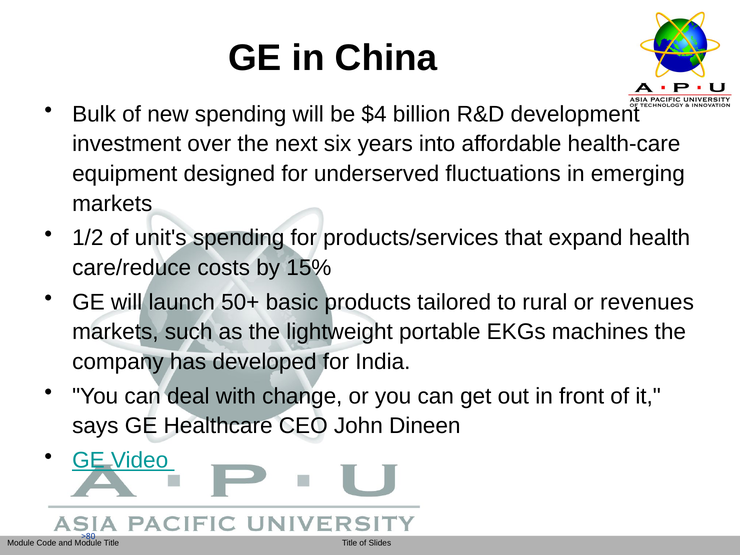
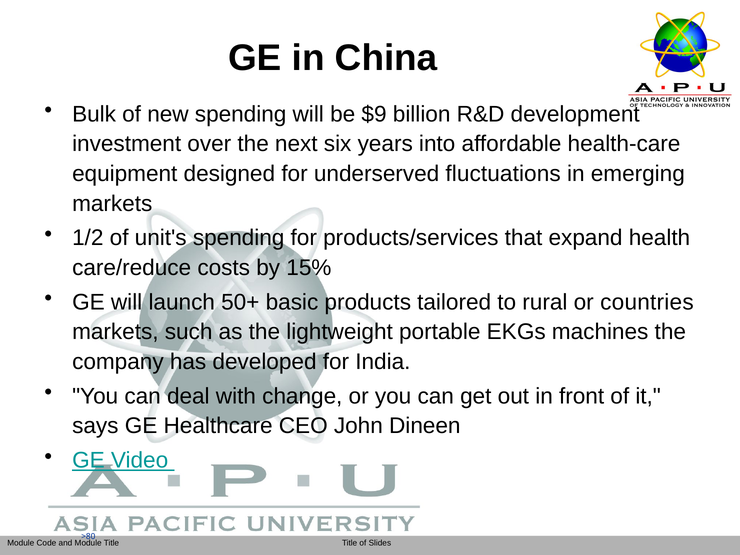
$4: $4 -> $9 (374, 114)
revenues: revenues -> countries (647, 302)
